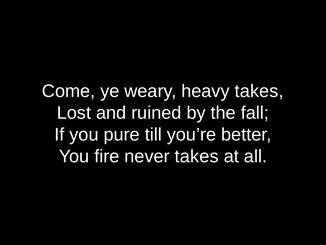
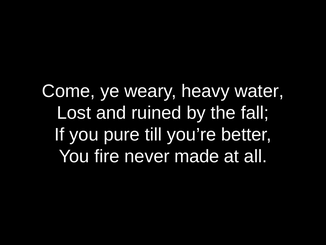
heavy takes: takes -> water (259, 91)
never takes: takes -> made (197, 156)
